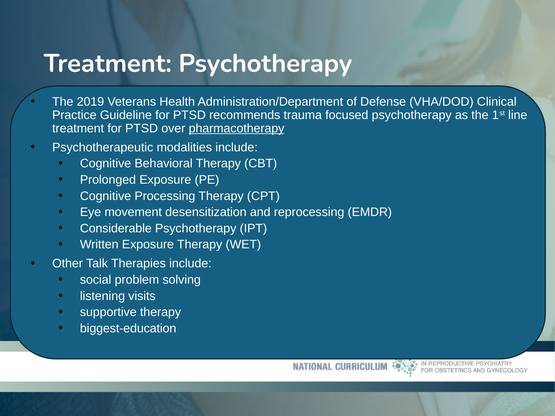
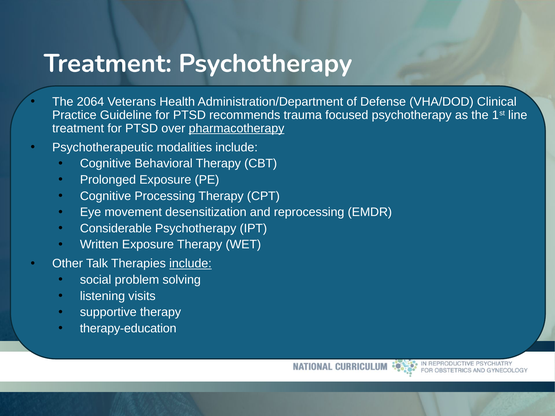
2019: 2019 -> 2064 (90, 102)
include underline: none -> present (190, 264)
biggest-education: biggest-education -> therapy-education (128, 329)
